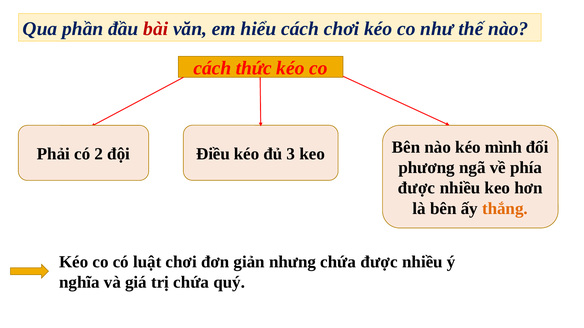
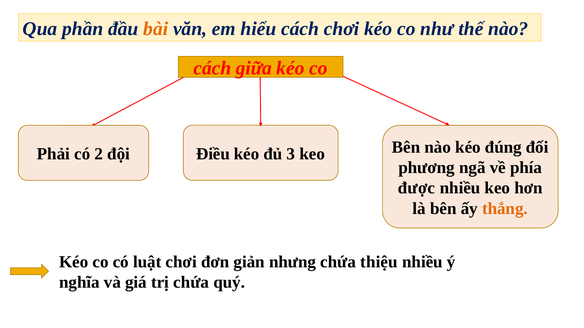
bài colour: red -> orange (156, 29)
thức: thức -> giữa (254, 68)
mình: mình -> đúng (503, 147)
chứa được: được -> thiệu (379, 262)
